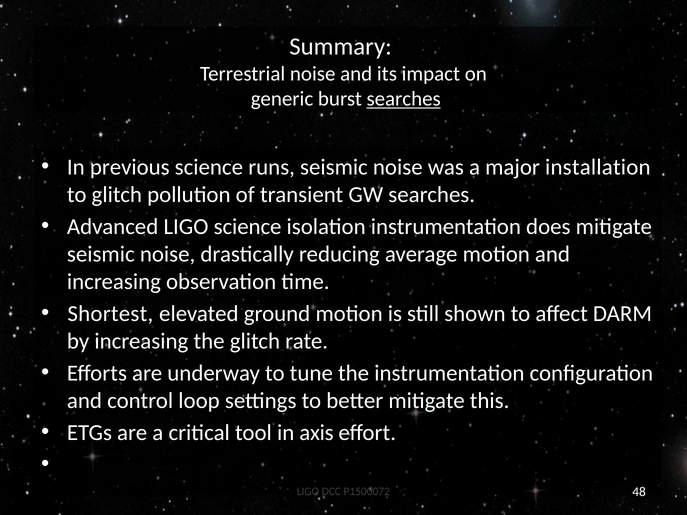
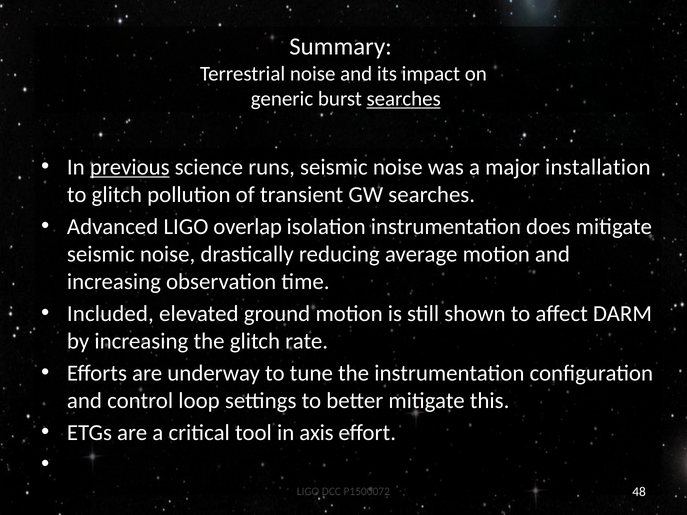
previous underline: none -> present (130, 167)
LIGO science: science -> overlap (248, 227)
Shortest: Shortest -> Included (110, 314)
